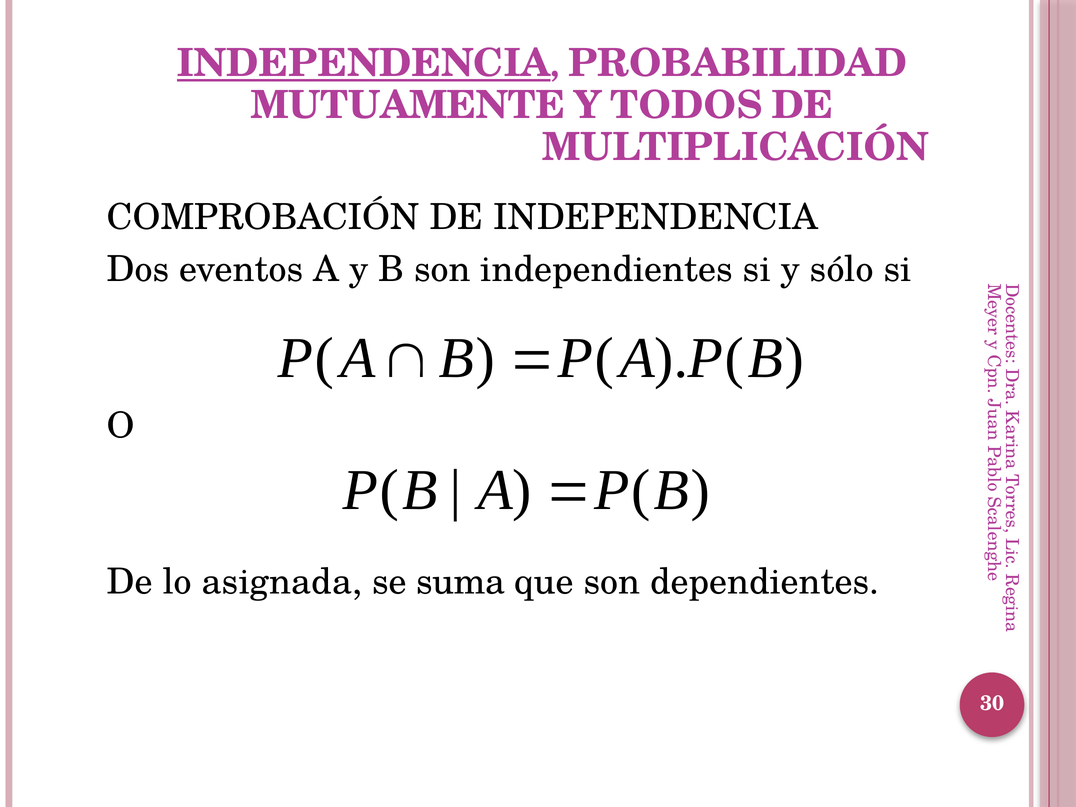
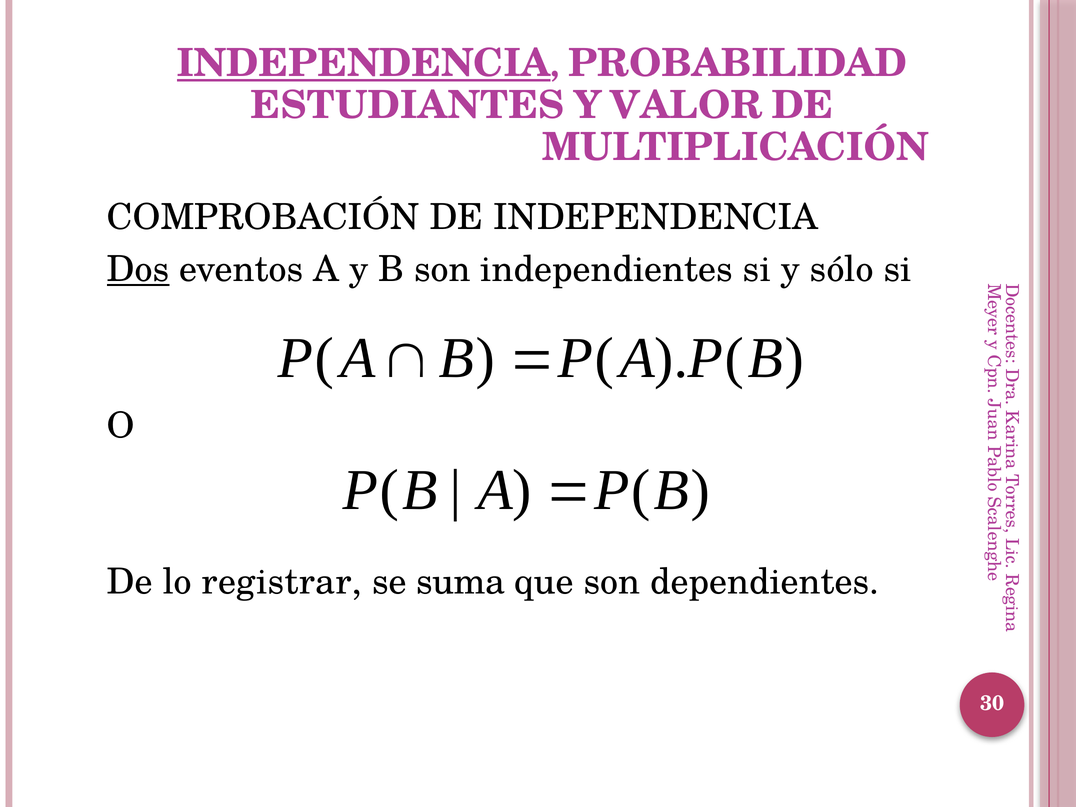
MUTUAMENTE: MUTUAMENTE -> ESTUDIANTES (408, 106)
TODOS: TODOS -> VALOR (686, 106)
Dos underline: none -> present (138, 270)
asignada: asignada -> registrar (282, 582)
